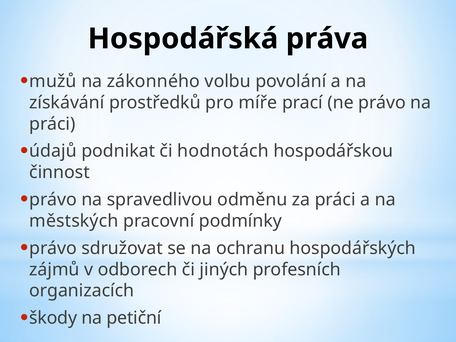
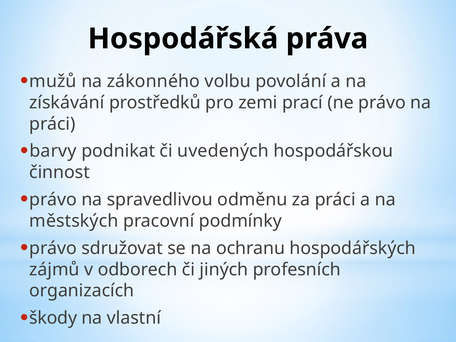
míře: míře -> zemi (258, 103)
údajů: údajů -> barvy (53, 151)
hodnotách: hodnotách -> uvedených (223, 151)
petiční: petiční -> vlastní (134, 318)
